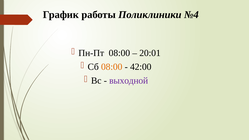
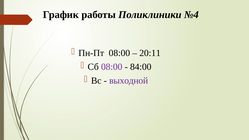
20:01: 20:01 -> 20:11 (150, 53)
08:00 colour: orange -> purple (112, 67)
42:00: 42:00 -> 84:00 (141, 67)
